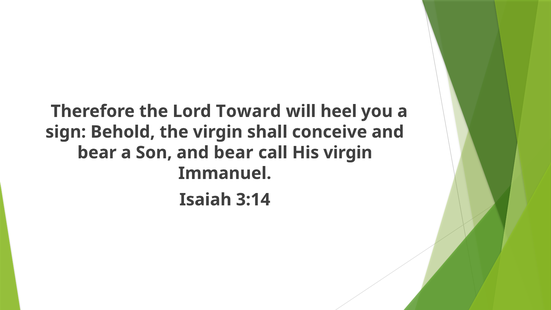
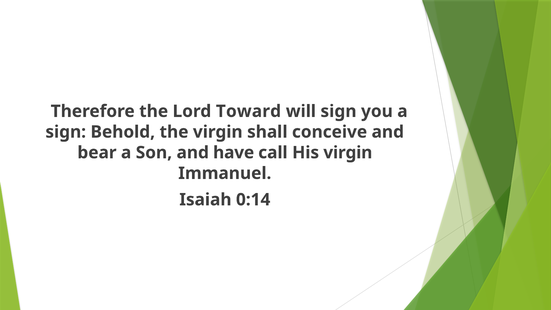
will heel: heel -> sign (338, 111)
Son and bear: bear -> have (234, 153)
3:14: 3:14 -> 0:14 (253, 200)
